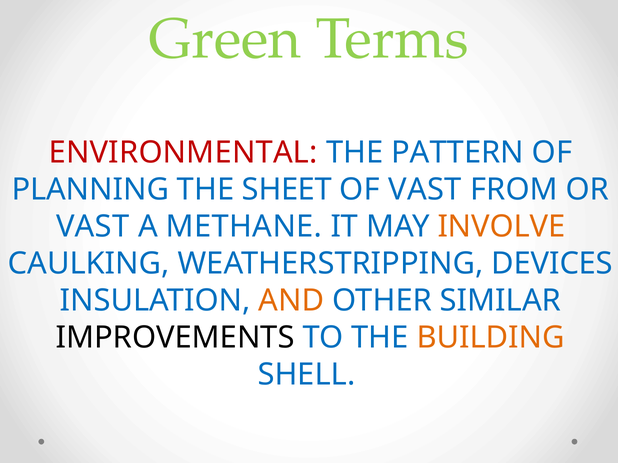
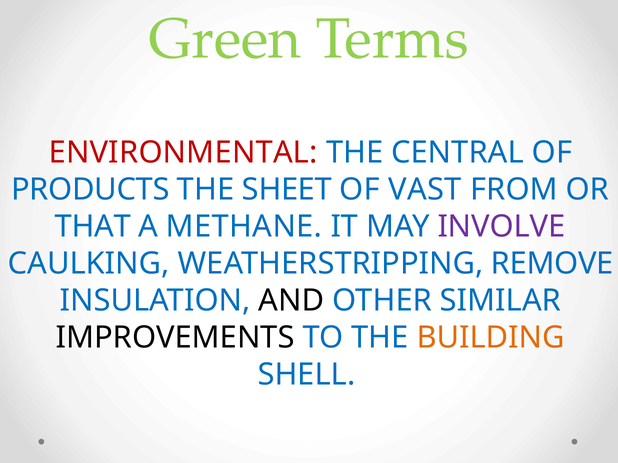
PATTERN: PATTERN -> CENTRAL (458, 153)
PLANNING: PLANNING -> PRODUCTS (90, 190)
VAST: VAST -> THAT (93, 227)
INVOLVE colour: orange -> purple (501, 227)
DEVICES: DEVICES -> REMOVE (552, 264)
AND colour: orange -> black (291, 301)
